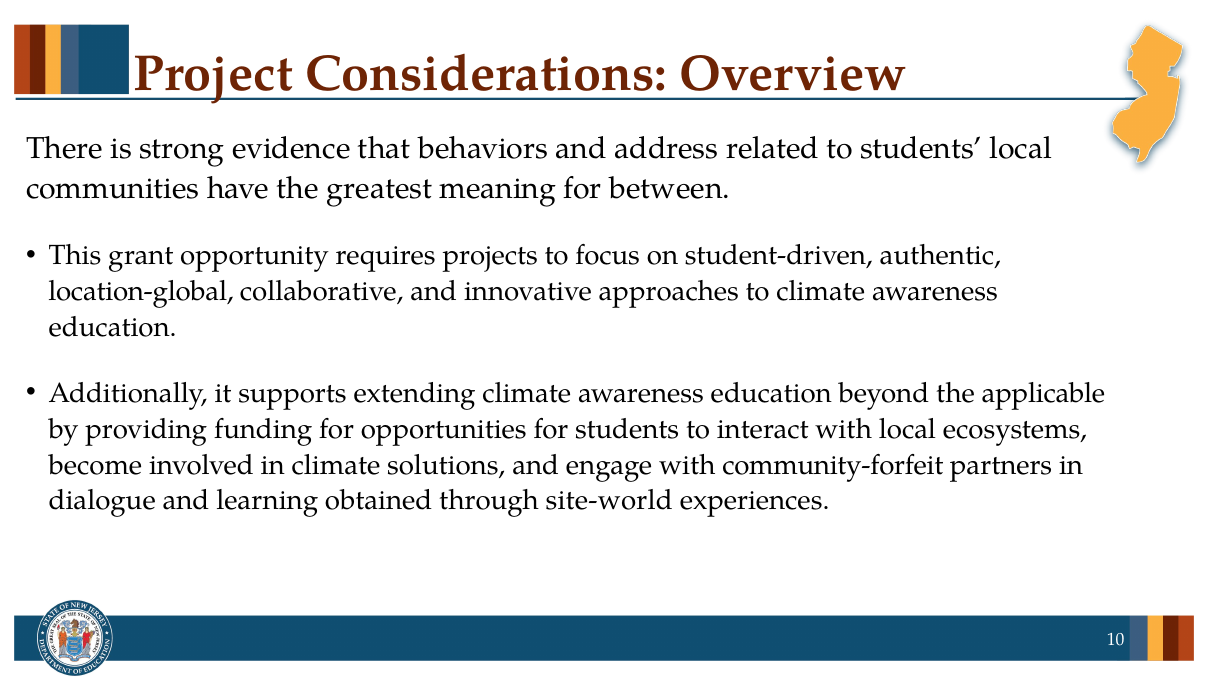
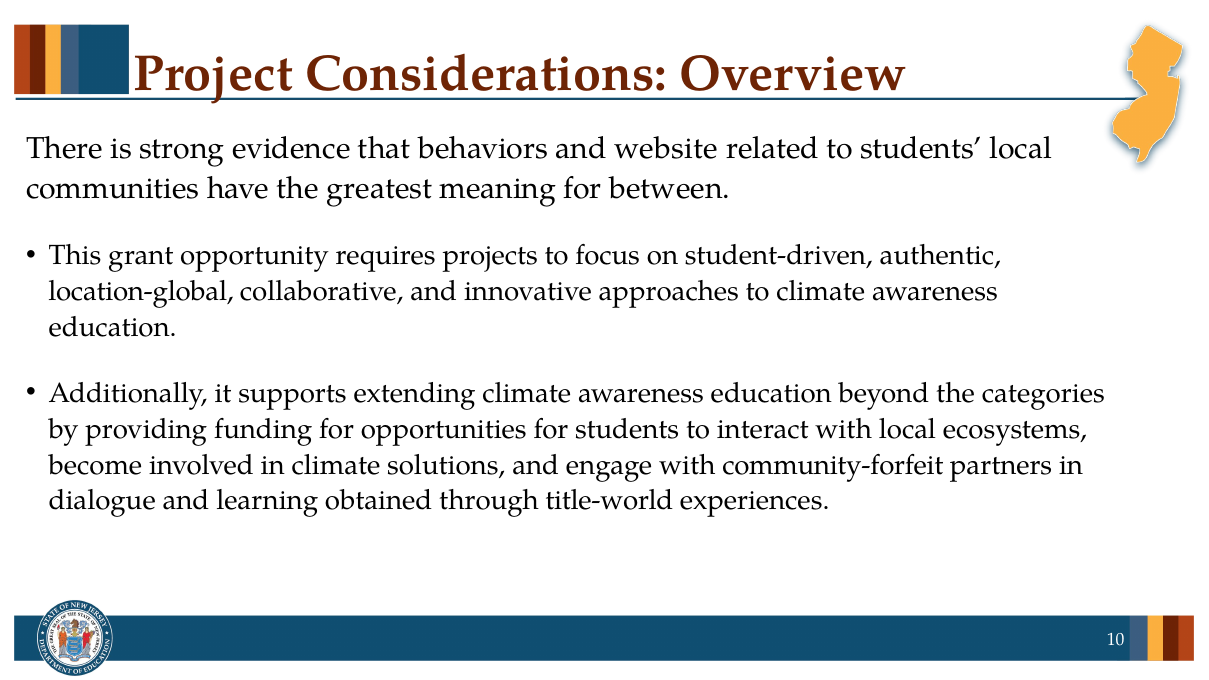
address: address -> website (666, 149)
applicable: applicable -> categories (1043, 393)
site-world: site-world -> title-world (609, 501)
